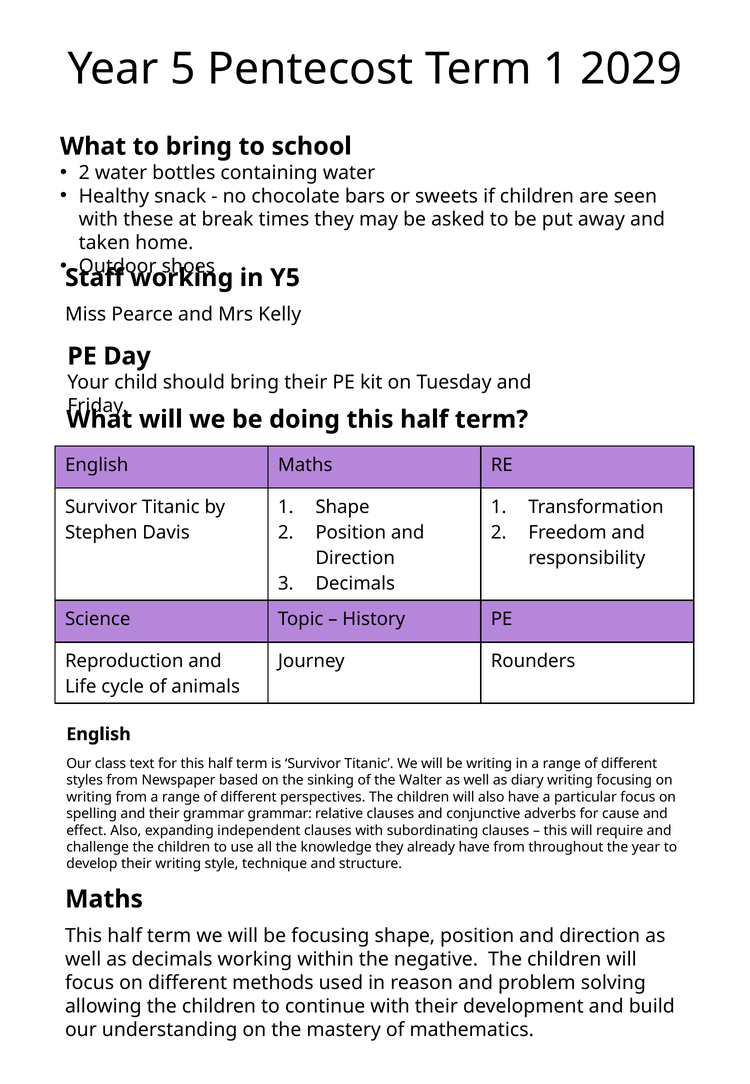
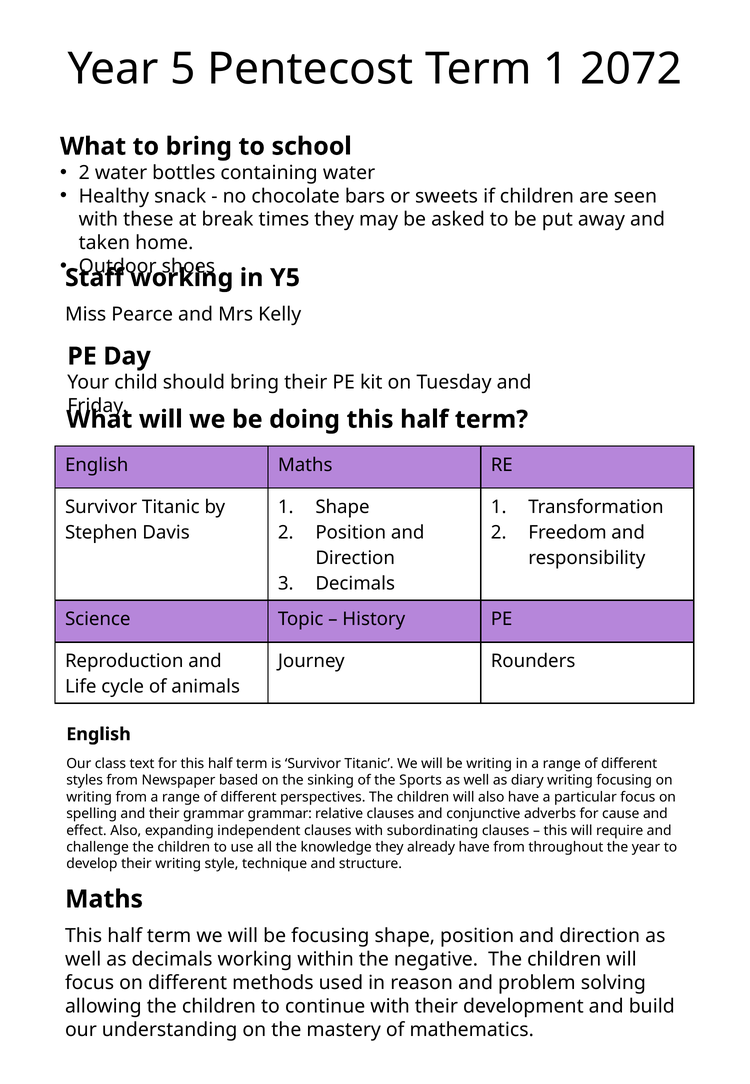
2029: 2029 -> 2072 (631, 69)
Walter: Walter -> Sports (421, 780)
